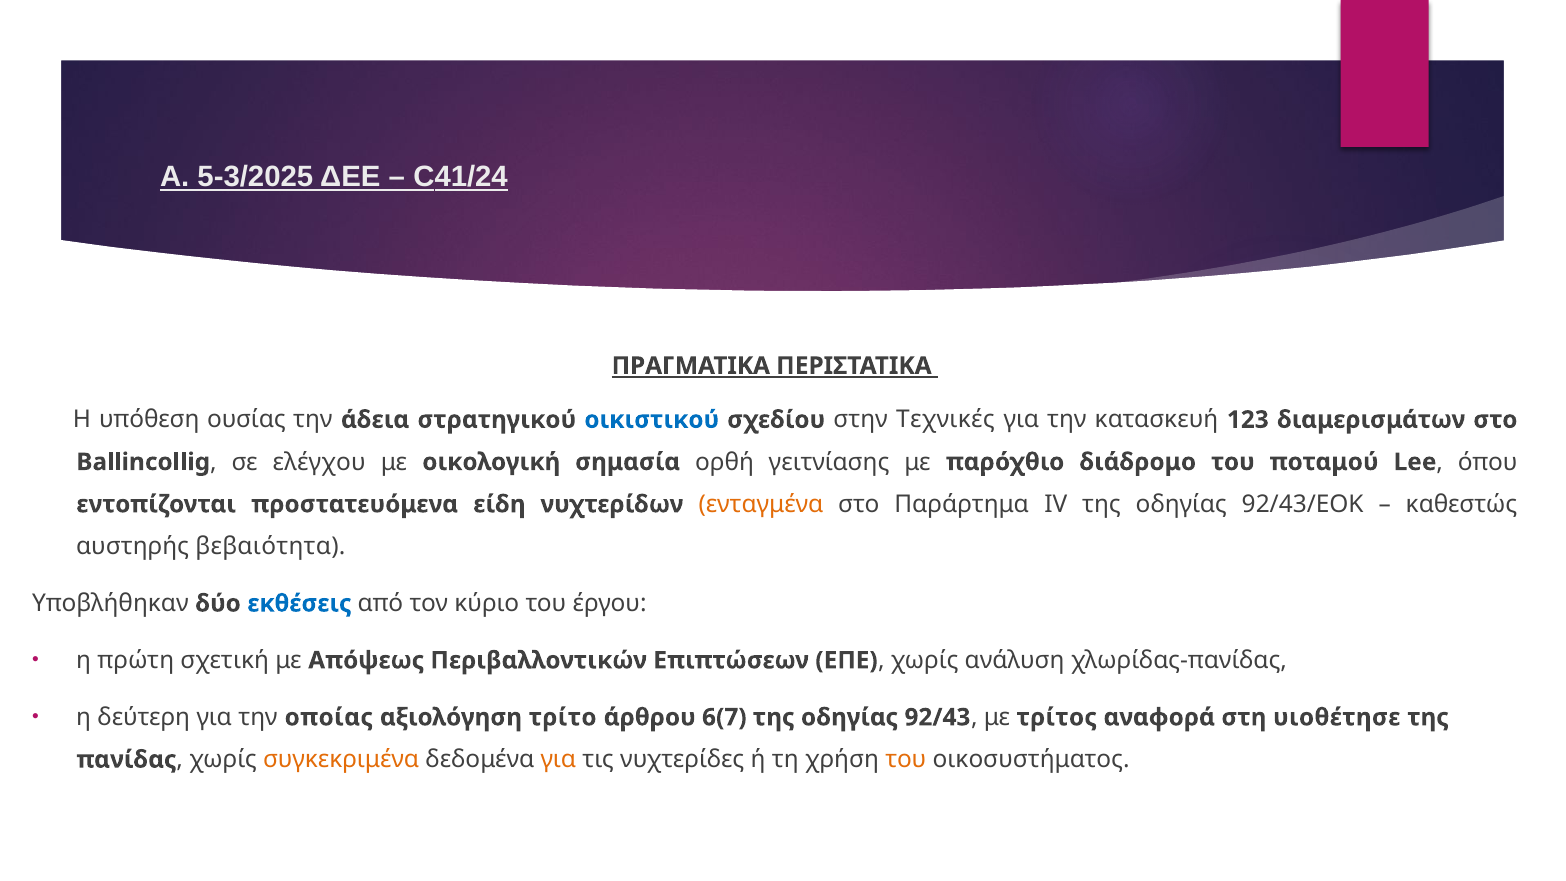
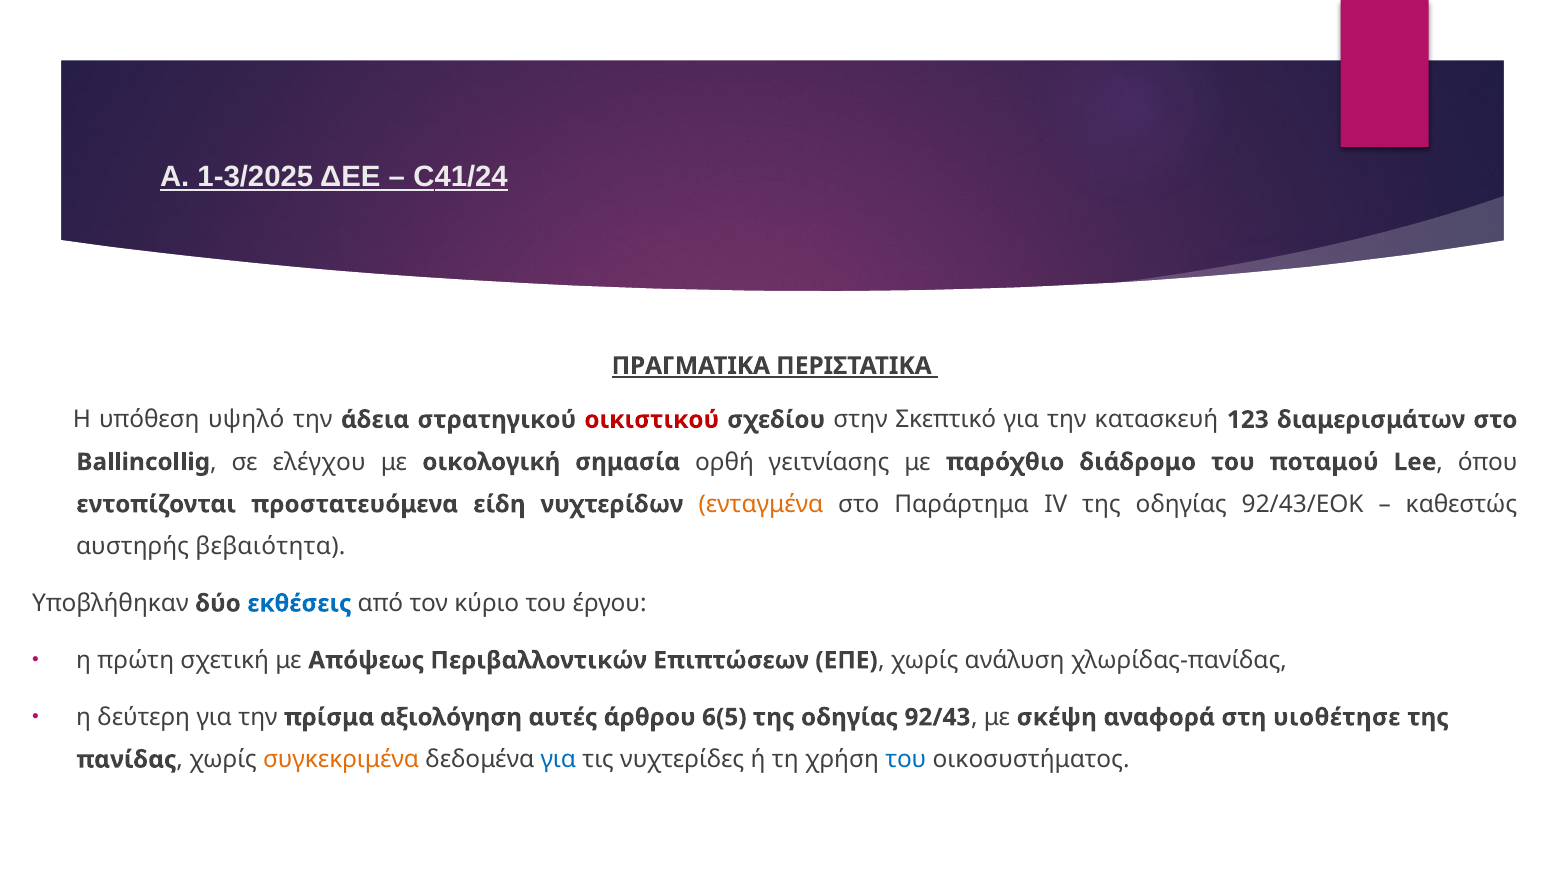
5-3/2025: 5-3/2025 -> 1-3/2025 (255, 177)
ουσίας: ουσίας -> υψηλό (246, 420)
οικιστικού colour: blue -> red (652, 420)
Τεχνικές: Τεχνικές -> Σκεπτικό (946, 420)
οποίας: οποίας -> πρίσμα (329, 717)
τρίτο: τρίτο -> αυτές (563, 717)
6(7: 6(7 -> 6(5 (724, 717)
τρίτος: τρίτος -> σκέψη (1057, 717)
για colour: orange -> blue (558, 760)
του colour: orange -> blue (906, 760)
